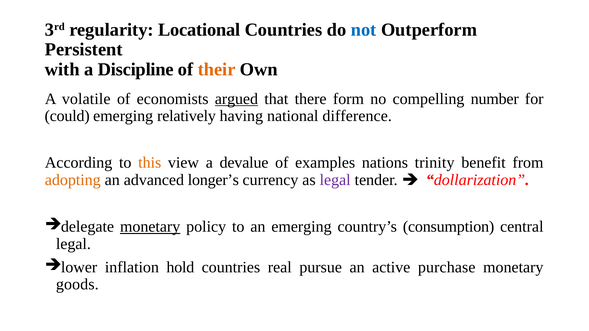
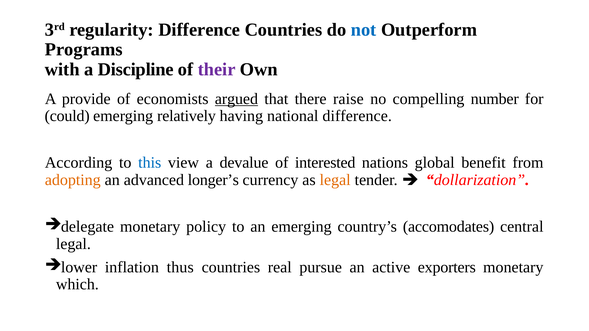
regularity Locational: Locational -> Difference (199, 30)
Persistent: Persistent -> Programs (84, 50)
their colour: orange -> purple (217, 69)
volatile: volatile -> provide (86, 99)
form: form -> raise (348, 99)
this colour: orange -> blue (150, 163)
examples: examples -> interested (325, 163)
trinity: trinity -> global (435, 163)
legal colour: purple -> orange (335, 180)
monetary underline: present -> none (150, 227)
consumption: consumption -> accomodates (449, 227)
hold: hold -> thus (180, 267)
purchase: purchase -> exporters (447, 267)
goods: goods -> which (77, 285)
